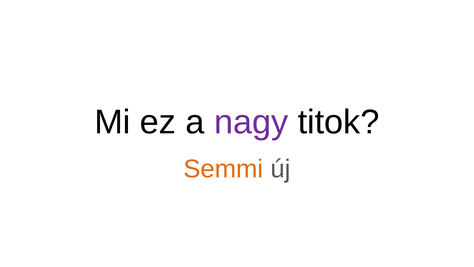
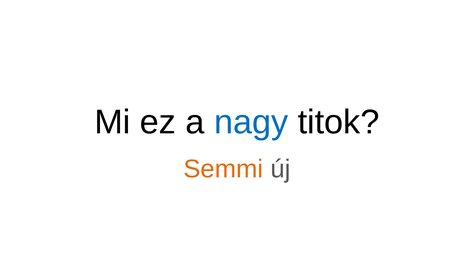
nagy colour: purple -> blue (251, 122)
